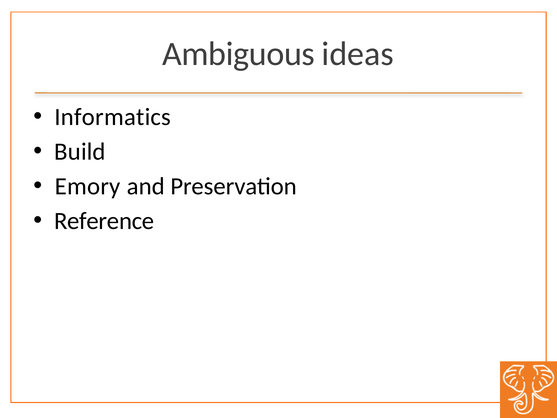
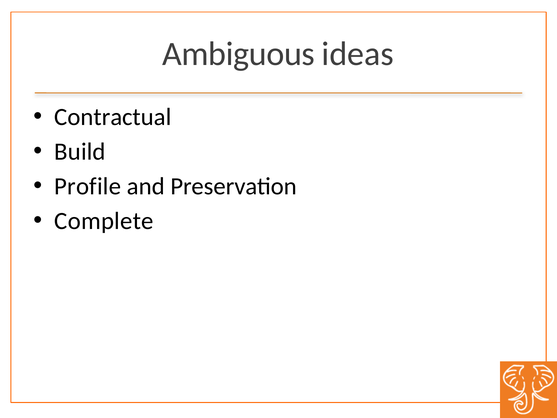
Informatics: Informatics -> Contractual (113, 117)
Emory: Emory -> Profile (88, 186)
Reference: Reference -> Complete (104, 221)
